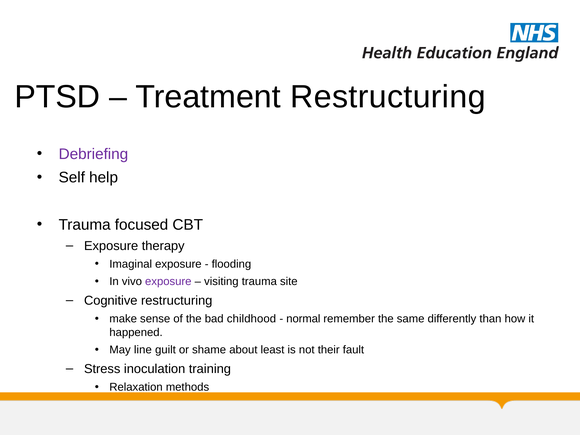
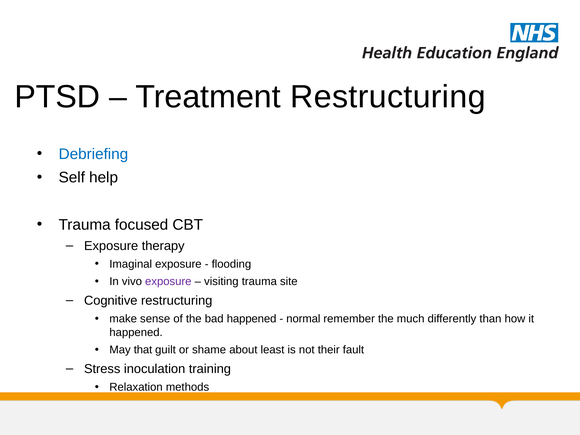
Debriefing colour: purple -> blue (93, 154)
bad childhood: childhood -> happened (252, 319)
same: same -> much (411, 319)
line: line -> that (143, 350)
